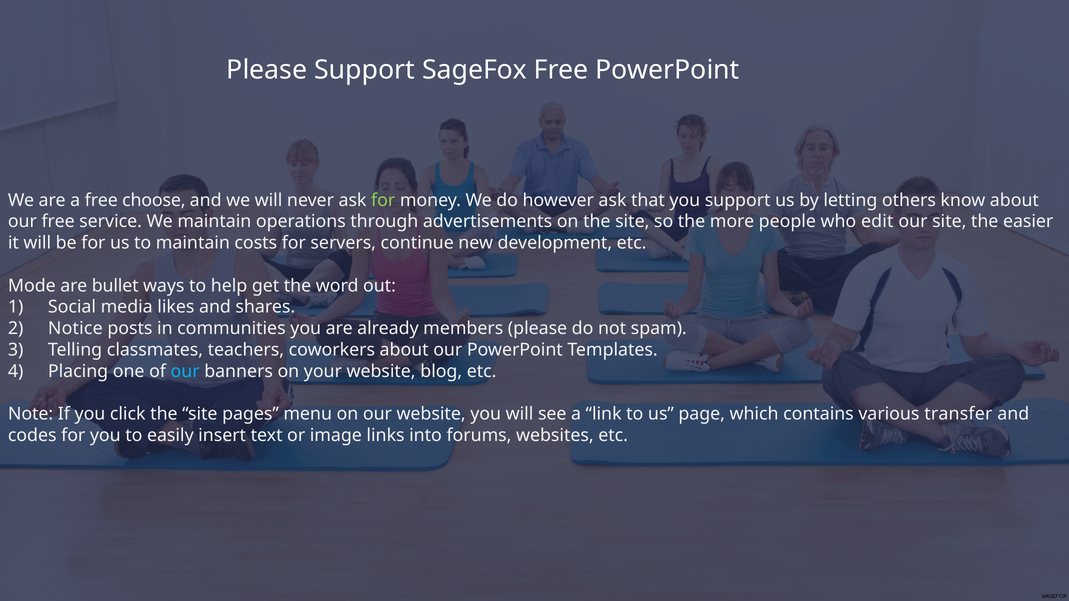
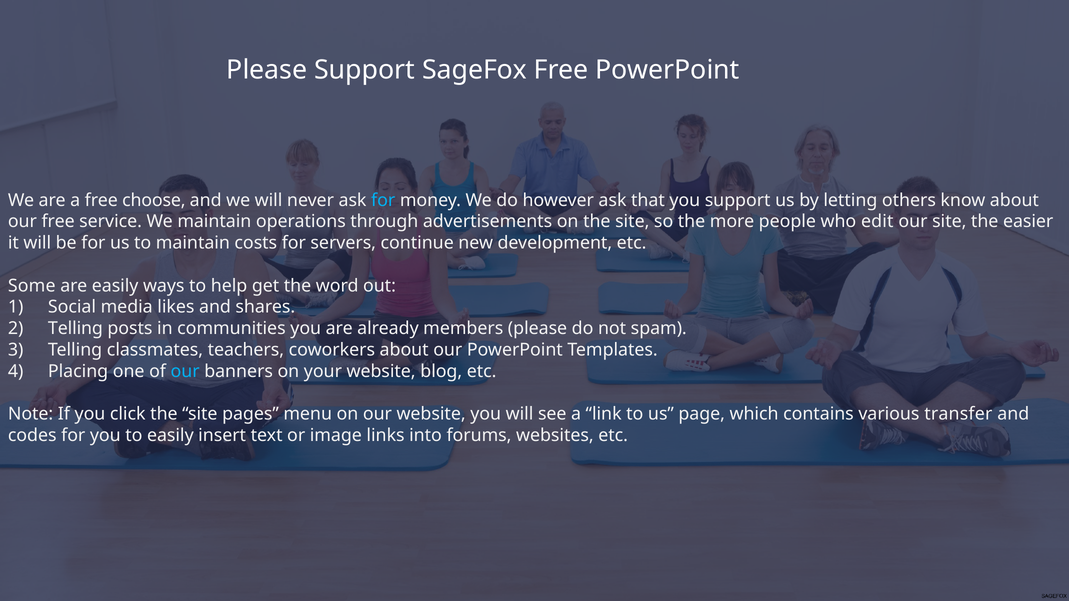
for colour: light green -> light blue (383, 200)
Mode: Mode -> Some (32, 286)
are bullet: bullet -> easily (115, 286)
Notice: Notice -> Telling (75, 329)
